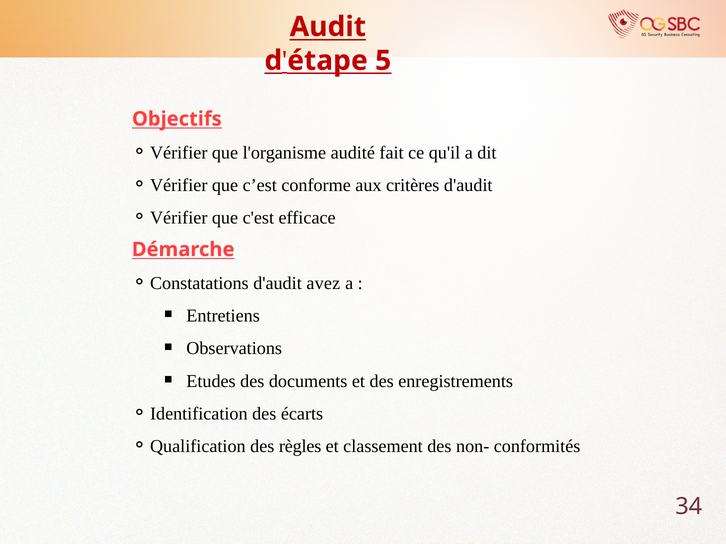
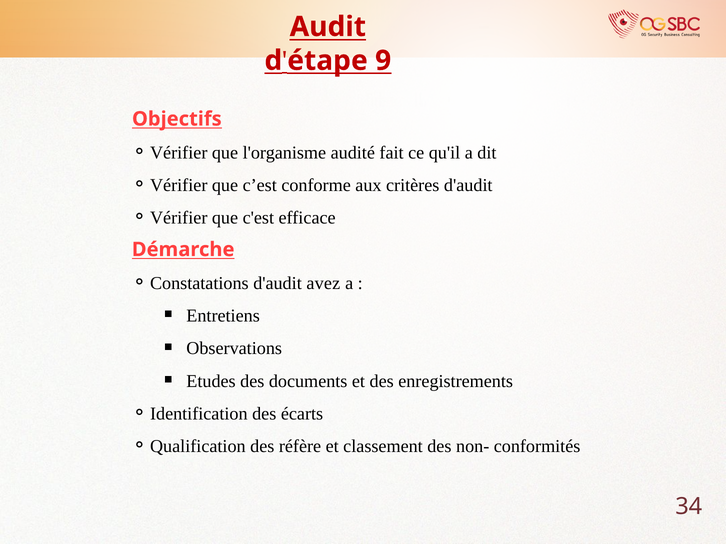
5: 5 -> 9 (383, 61)
règles: règles -> réfère (300, 447)
